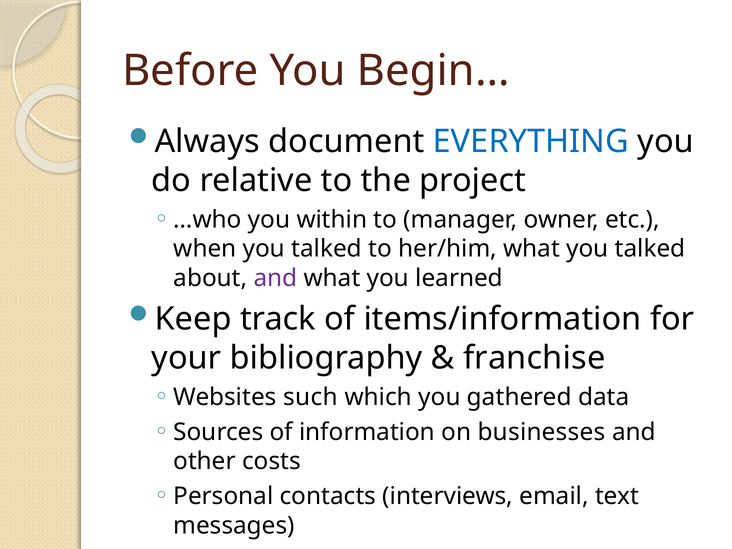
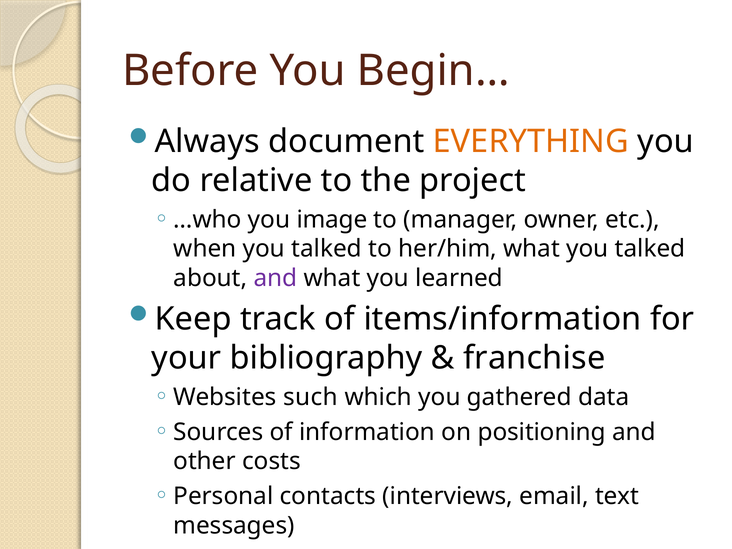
EVERYTHING colour: blue -> orange (531, 141)
within: within -> image (332, 220)
businesses: businesses -> positioning (542, 432)
